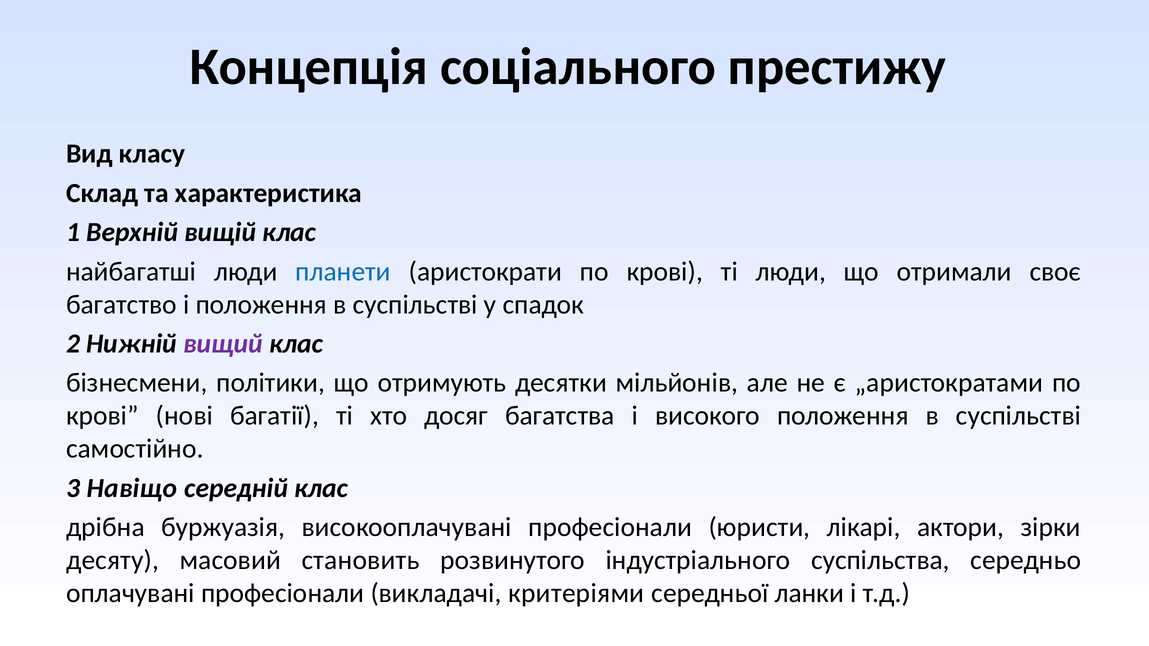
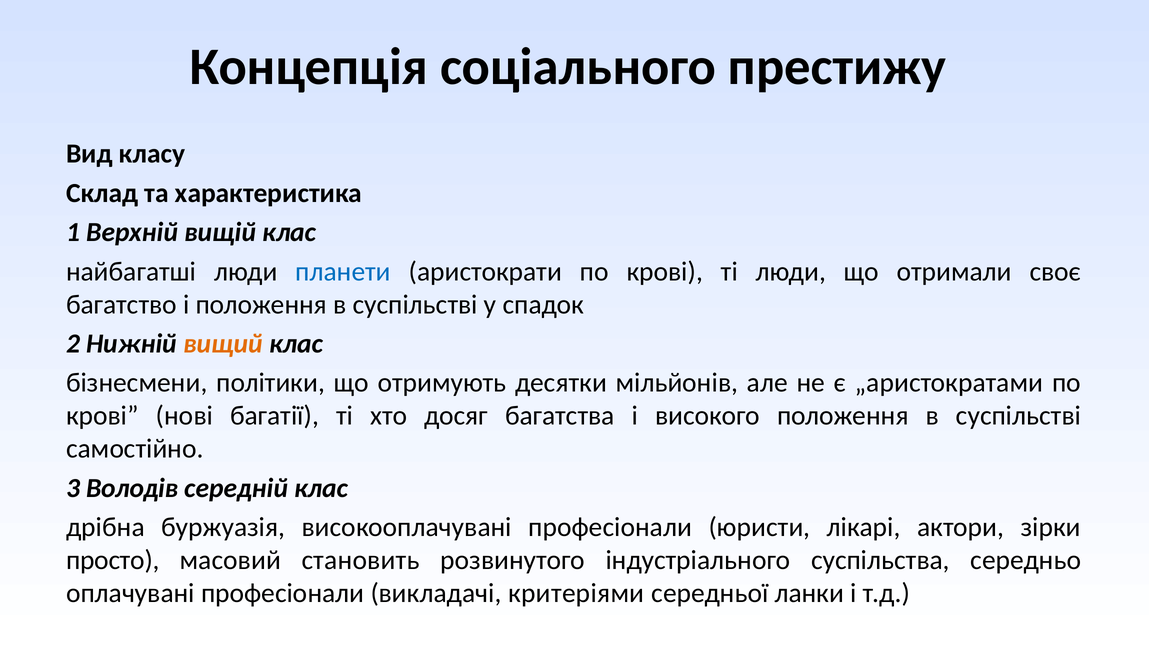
вищий colour: purple -> orange (223, 344)
Навіщо: Навіщо -> Володів (132, 488)
десяту: десяту -> просто (113, 560)
